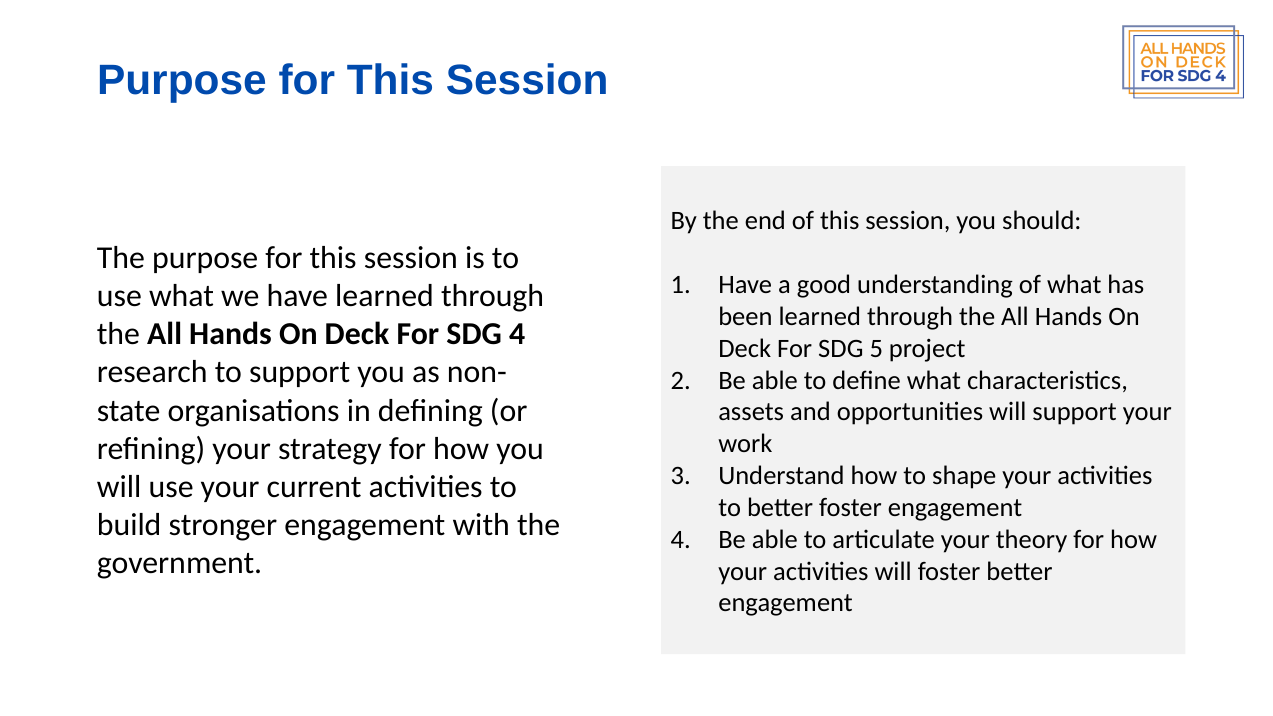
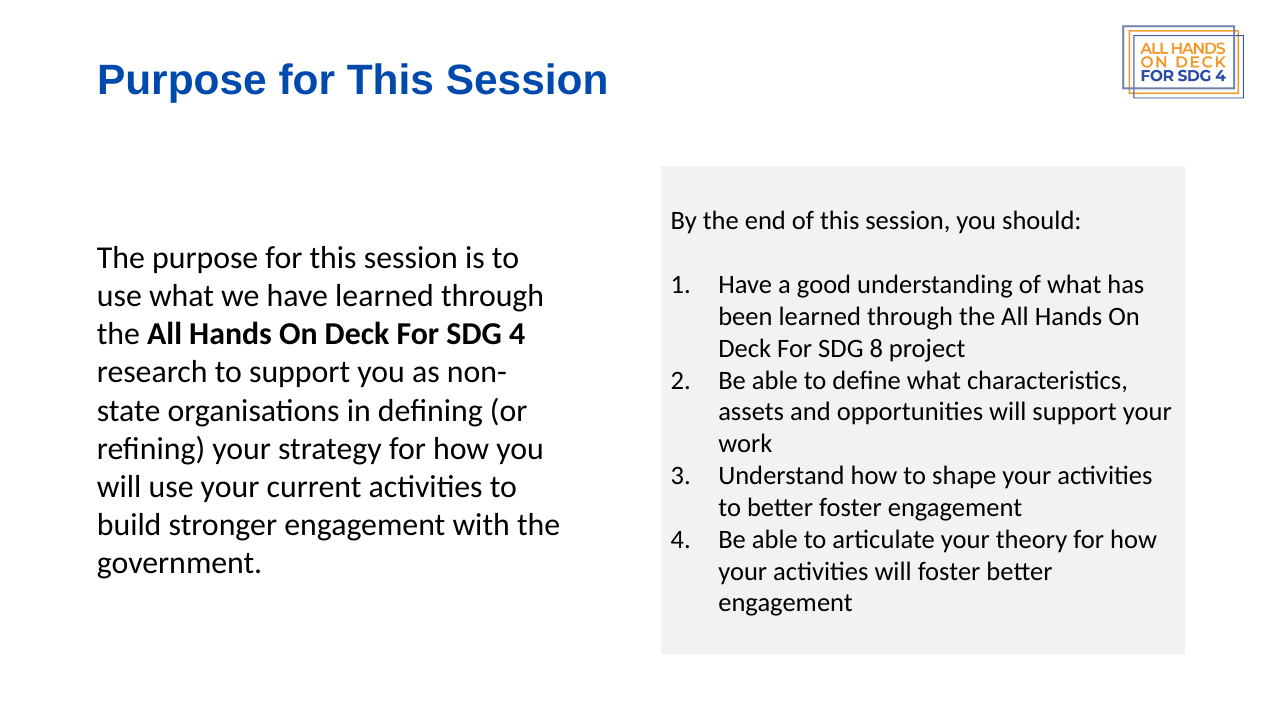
5: 5 -> 8 (876, 348)
